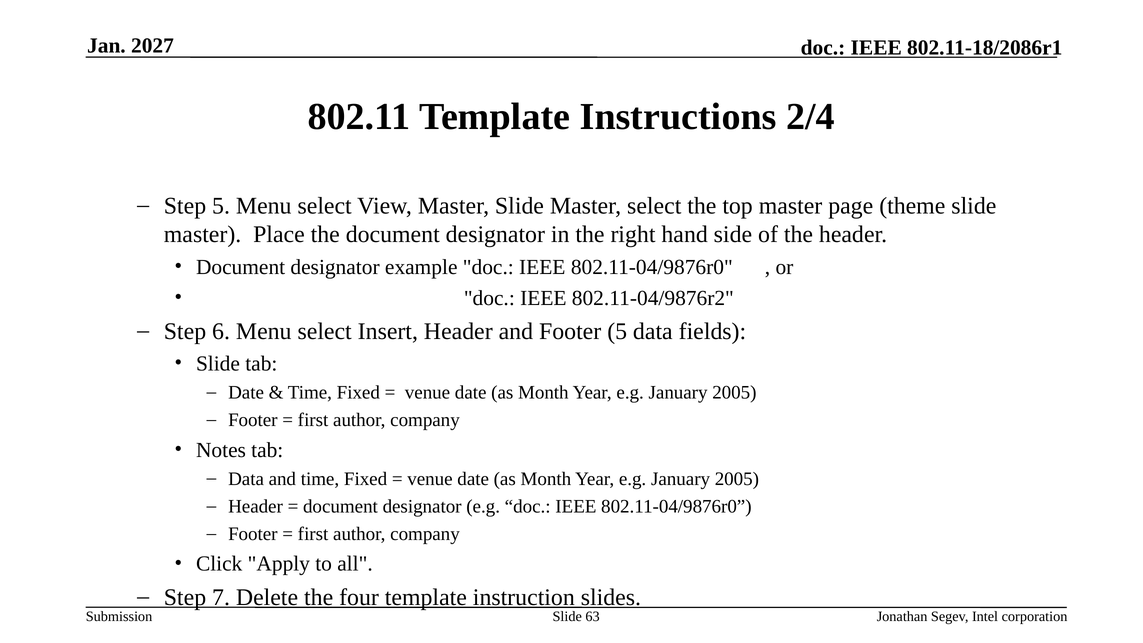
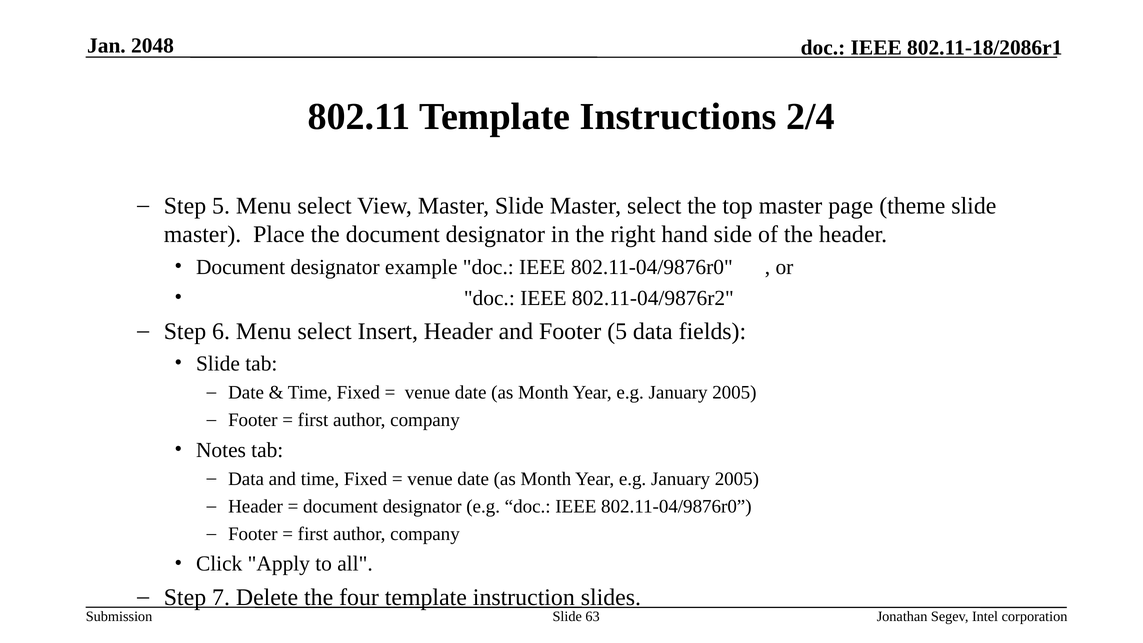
2027: 2027 -> 2048 (152, 45)
